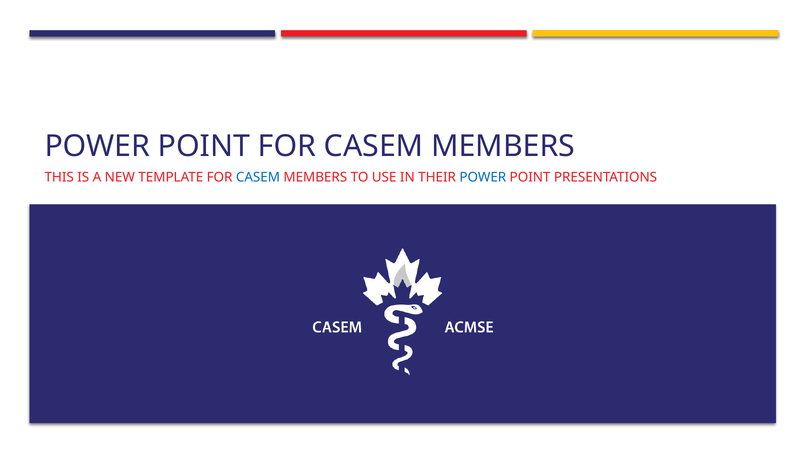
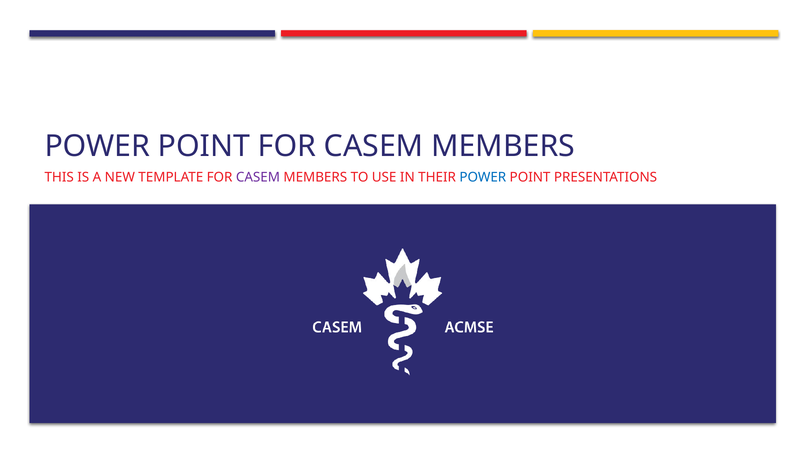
CASEM colour: blue -> purple (258, 177)
